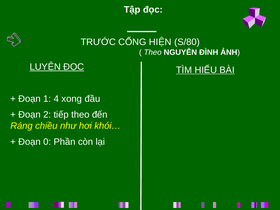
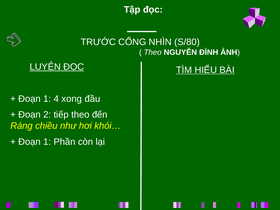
HIỆN: HIỆN -> NHÌN (160, 42)
0: 0 -> 1 (47, 142)
